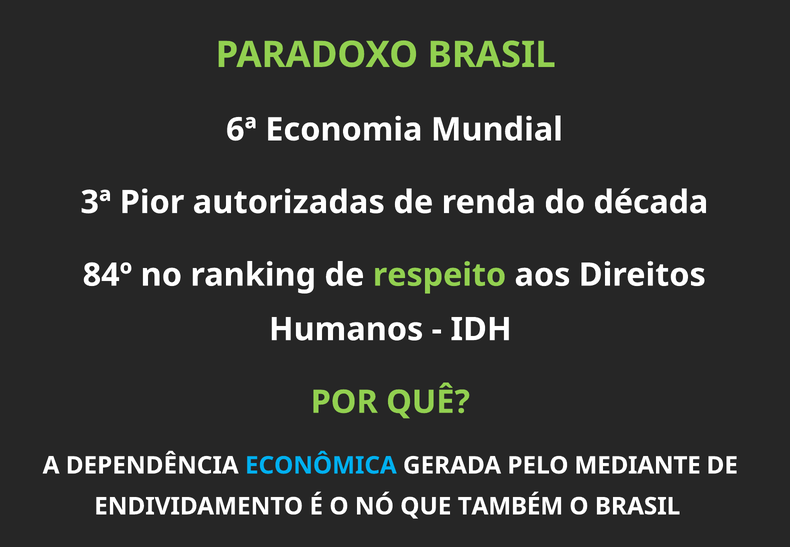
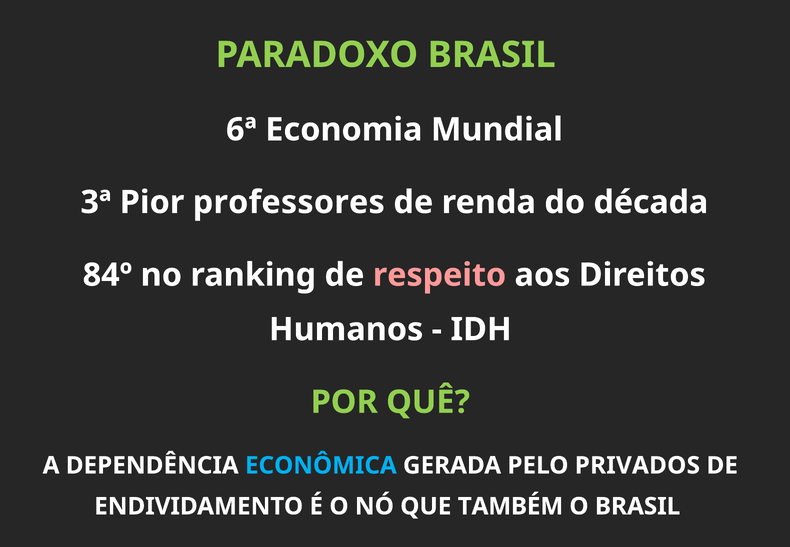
autorizadas: autorizadas -> professores (289, 202)
respeito colour: light green -> pink (439, 275)
MEDIANTE: MEDIANTE -> PRIVADOS (637, 465)
